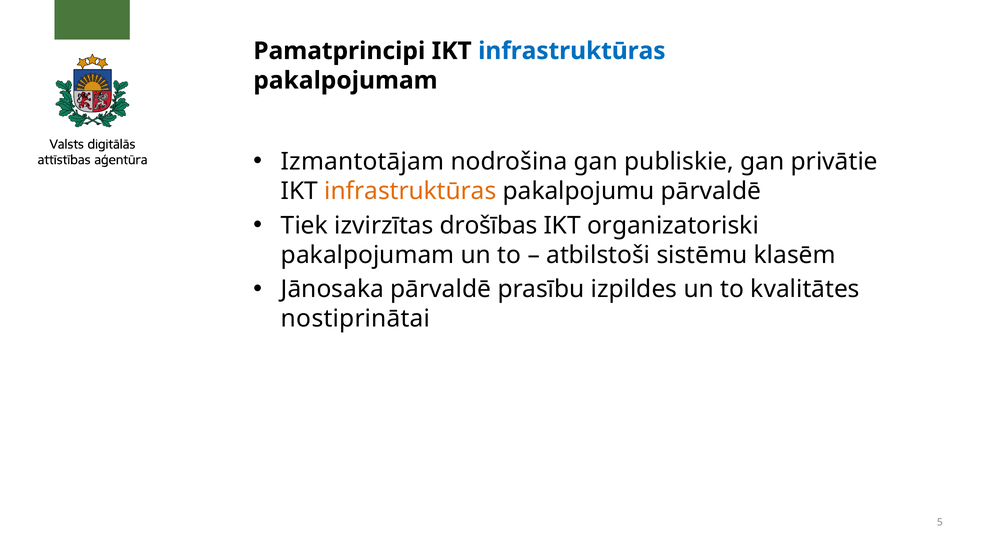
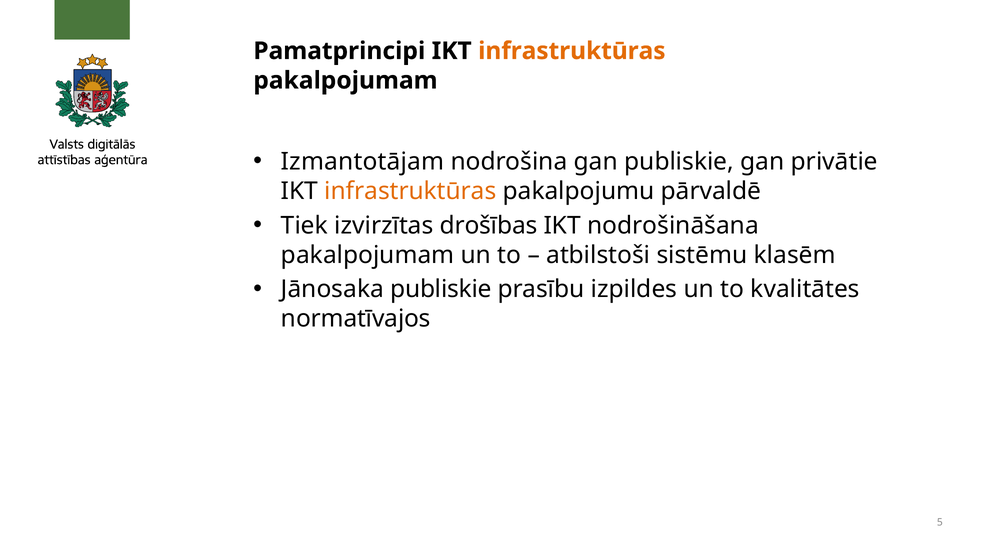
infrastruktūras colour: blue -> orange (572, 51)
organizatoriski: organizatoriski -> nodrošināšana (673, 225)
Jānosaka pārvaldē: pārvaldē -> publiskie (441, 289)
nostiprinātai: nostiprinātai -> normatīvajos (356, 319)
